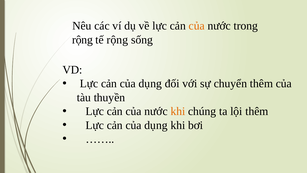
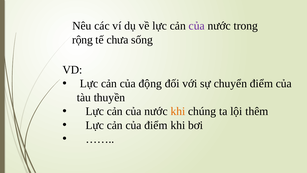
của colour: orange -> purple (197, 26)
tế rộng: rộng -> chưa (117, 40)
dụng: dụng -> động (150, 84)
chuyển thêm: thêm -> điểm (261, 84)
dụng: dụng -> điểm (156, 125)
